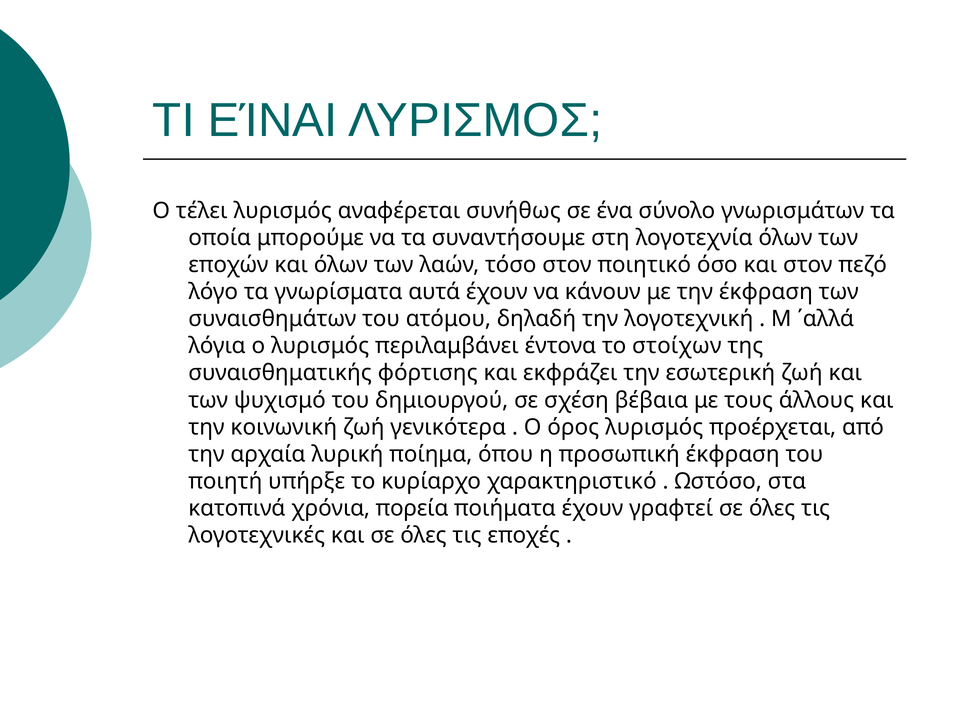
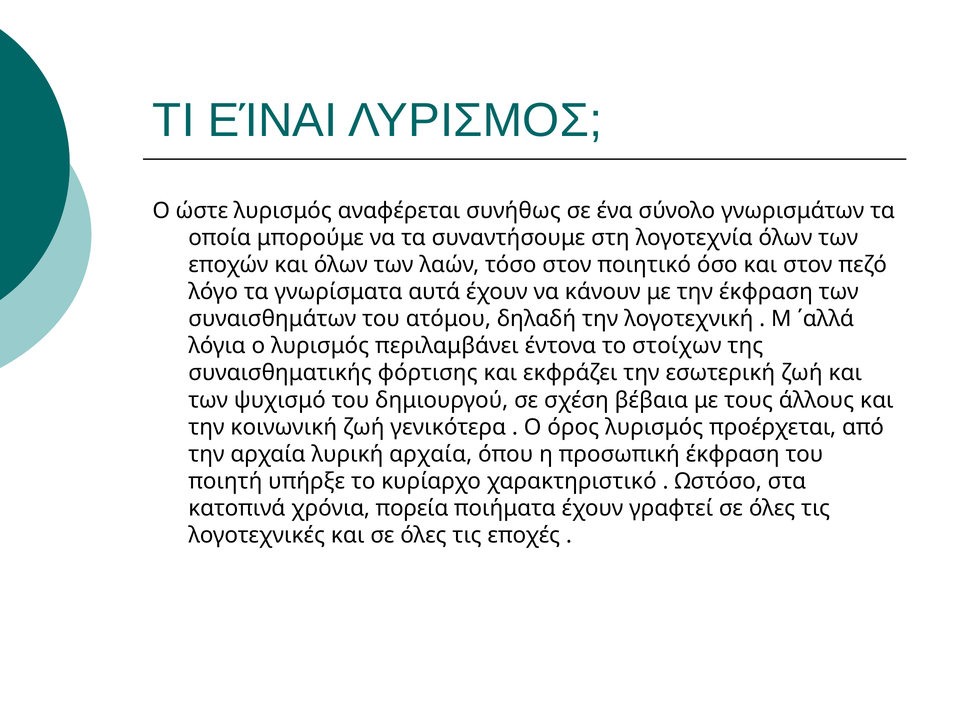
τέλει: τέλει -> ώστε (202, 211)
λυρική ποίημα: ποίημα -> αρχαία (431, 454)
